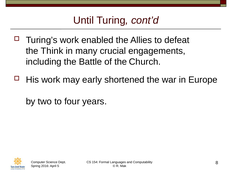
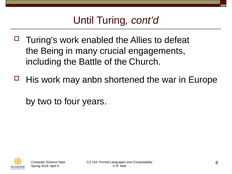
Think: Think -> Being (52, 51)
early: early -> anbn (92, 80)
